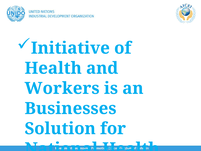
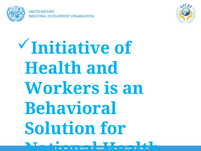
Businesses: Businesses -> Behavioral (71, 108)
